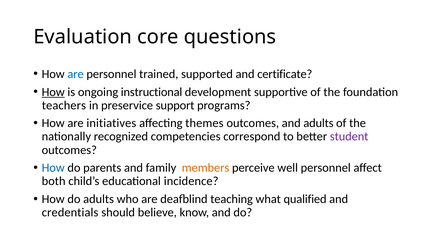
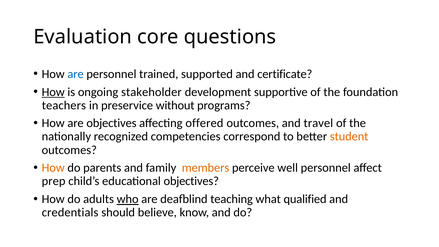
instructional: instructional -> stakeholder (151, 92)
support: support -> without (175, 105)
are initiatives: initiatives -> objectives (111, 123)
themes: themes -> offered (204, 123)
and adults: adults -> travel (318, 123)
student colour: purple -> orange (349, 137)
How colour: blue -> orange (53, 168)
both: both -> prep (54, 181)
educational incidence: incidence -> objectives (191, 181)
who underline: none -> present (128, 199)
